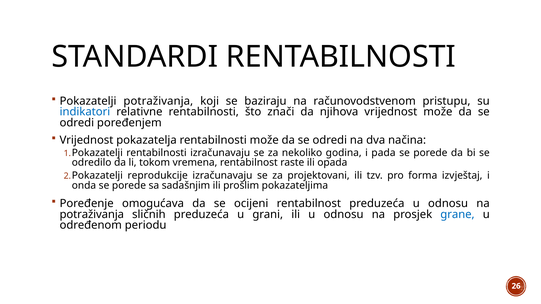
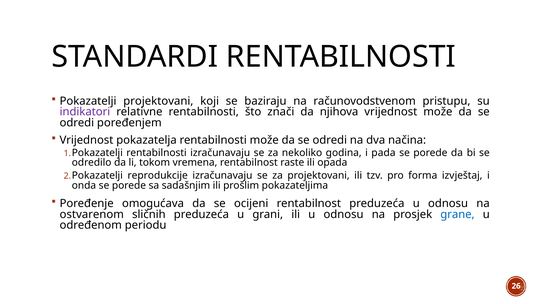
Pokazatelji potraživanja: potraživanja -> projektovani (158, 101)
indikatori colour: blue -> purple (85, 112)
potraživanja: potraživanja -> ostvarenom (92, 215)
